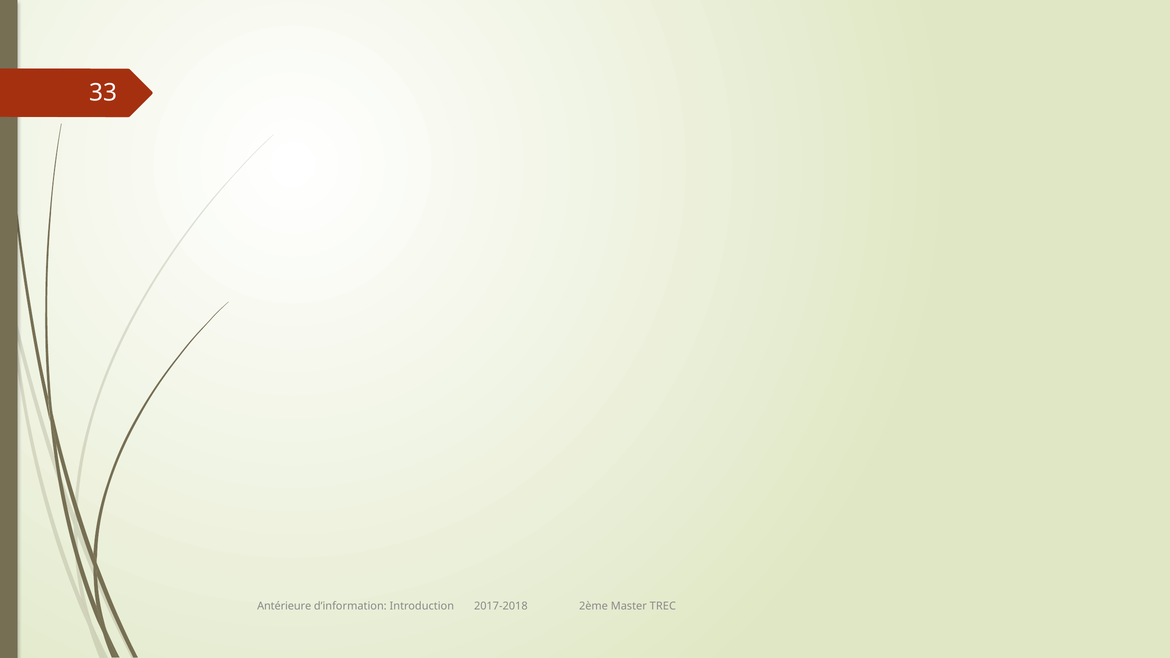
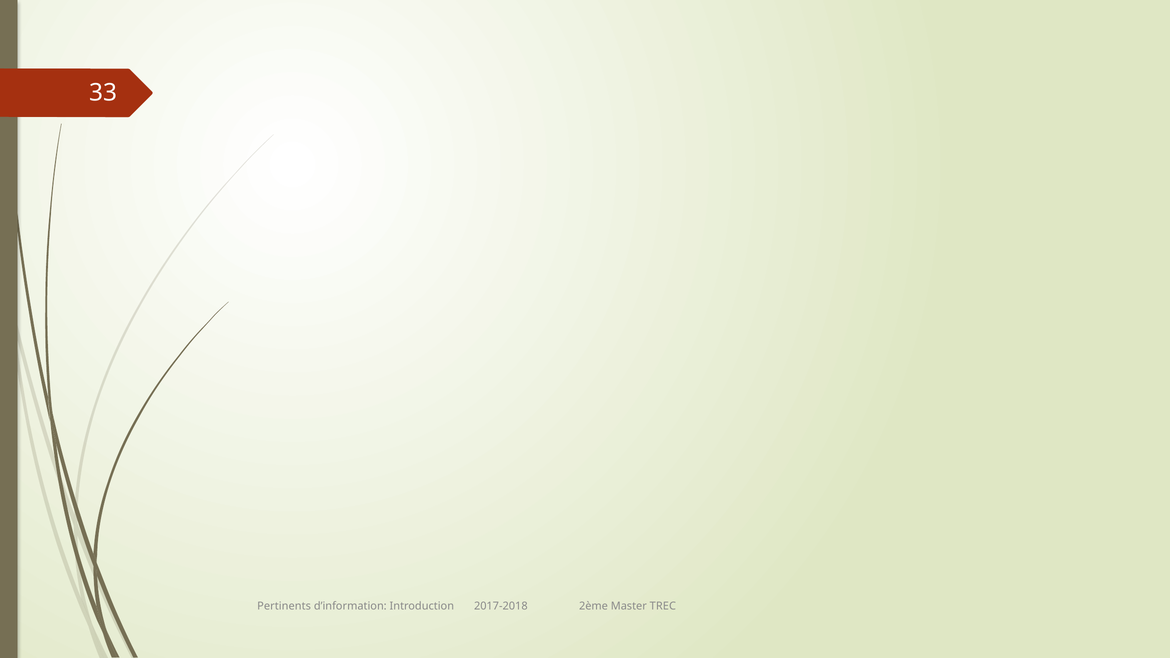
Antérieure: Antérieure -> Pertinents (284, 606)
